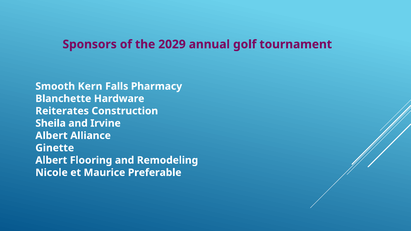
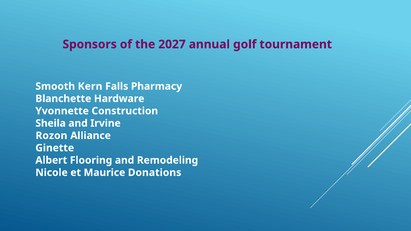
2029: 2029 -> 2027 (172, 44)
Reiterates: Reiterates -> Yvonnette (62, 111)
Albert: Albert -> Rozon (51, 136)
Preferable: Preferable -> Donations (155, 173)
